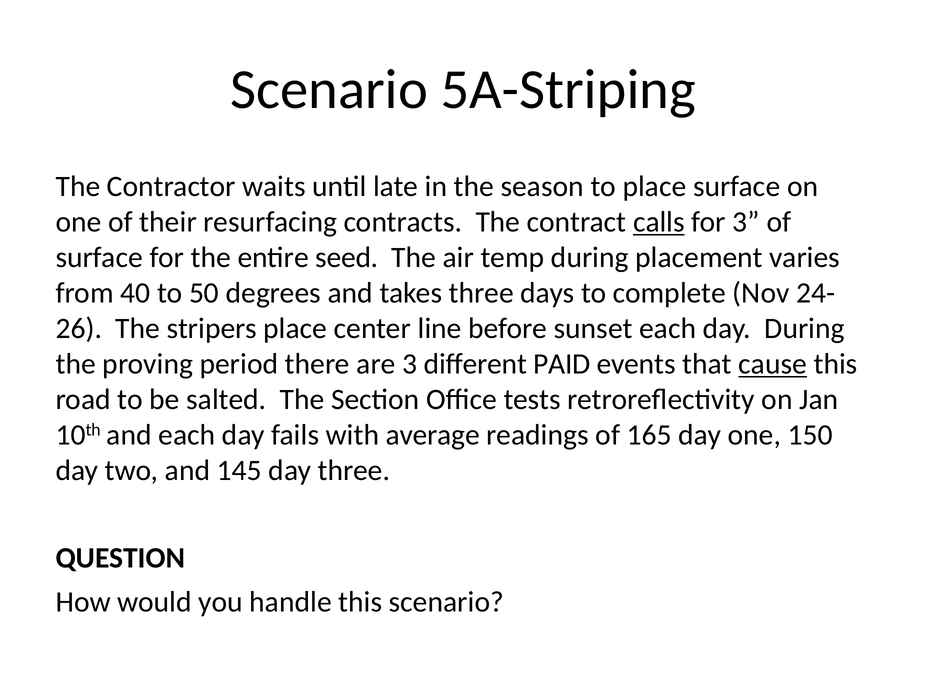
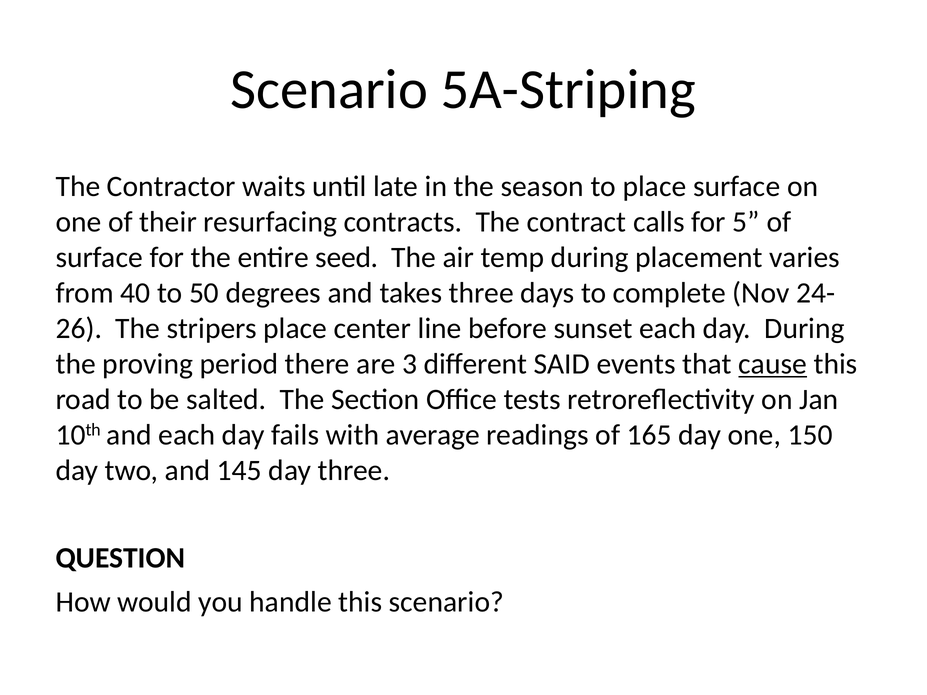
calls underline: present -> none (659, 222)
for 3: 3 -> 5 (746, 222)
PAID: PAID -> SAID (562, 364)
